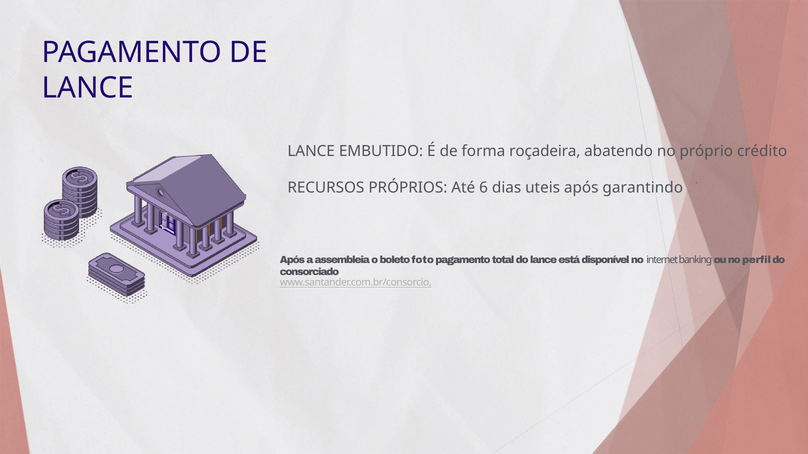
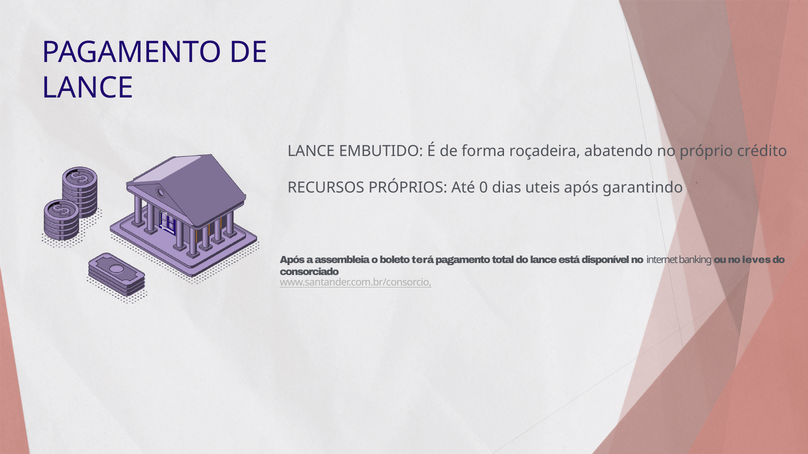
6: 6 -> 0 (484, 188)
foto: foto -> terá (423, 260)
perfil: perfil -> leves (757, 260)
